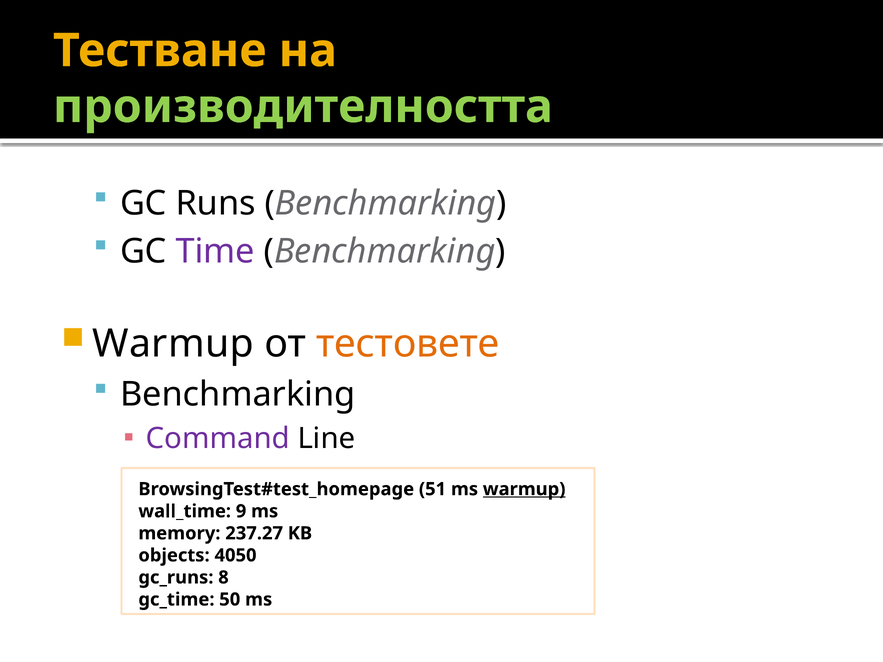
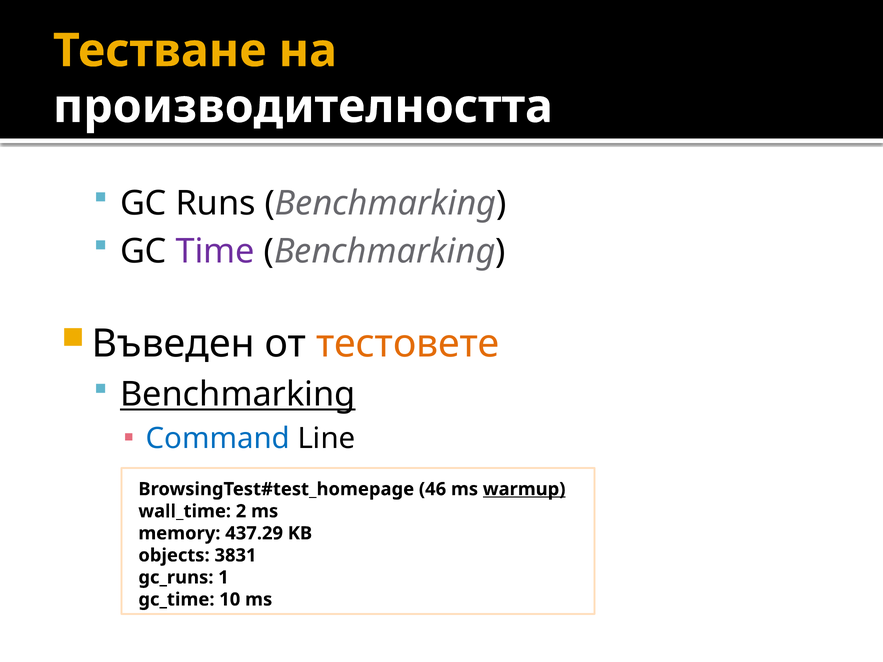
производителността colour: light green -> white (303, 107)
Warmup: Warmup -> Въведен (173, 344)
Benchmarking underline: none -> present (238, 395)
Command colour: purple -> blue (218, 439)
51: 51 -> 46 (433, 489)
9: 9 -> 2 (241, 511)
237.27: 237.27 -> 437.29 (254, 533)
4050: 4050 -> 3831 (236, 556)
8: 8 -> 1 (223, 578)
50: 50 -> 10 (230, 600)
